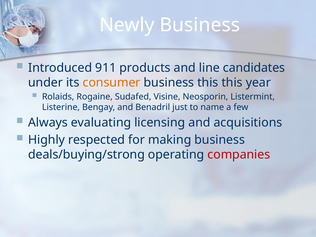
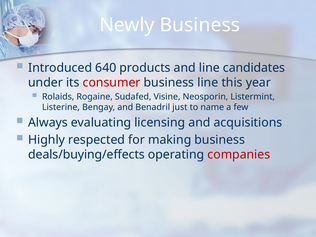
911: 911 -> 640 (106, 68)
consumer colour: orange -> red (112, 83)
business this: this -> line (208, 83)
deals/buying/strong: deals/buying/strong -> deals/buying/effects (87, 155)
